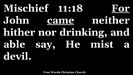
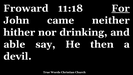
Mischief: Mischief -> Froward (26, 8)
came underline: present -> none (61, 20)
mist: mist -> then (102, 44)
